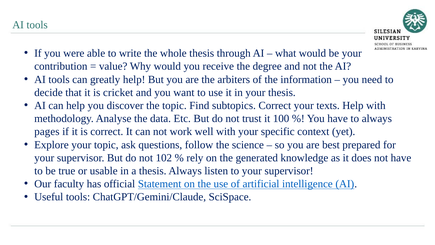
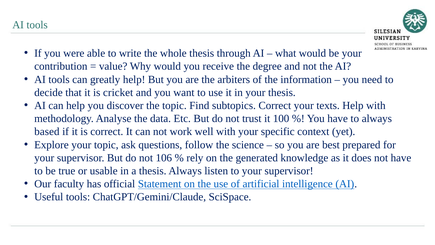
pages: pages -> based (47, 132)
102: 102 -> 106 (164, 158)
